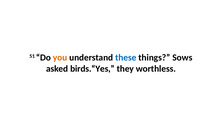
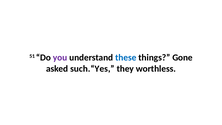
you colour: orange -> purple (60, 58)
Sows: Sows -> Gone (182, 58)
birds.“Yes: birds.“Yes -> such.“Yes (92, 69)
